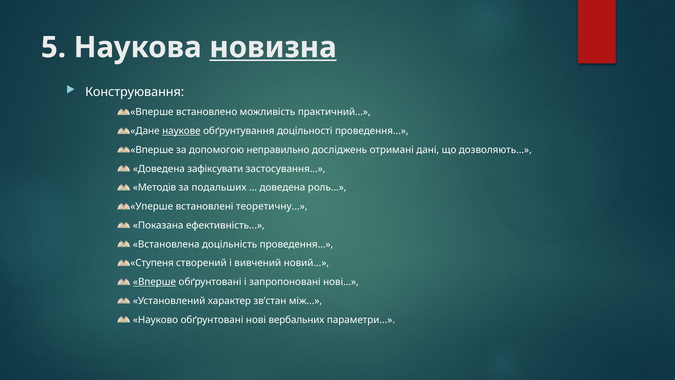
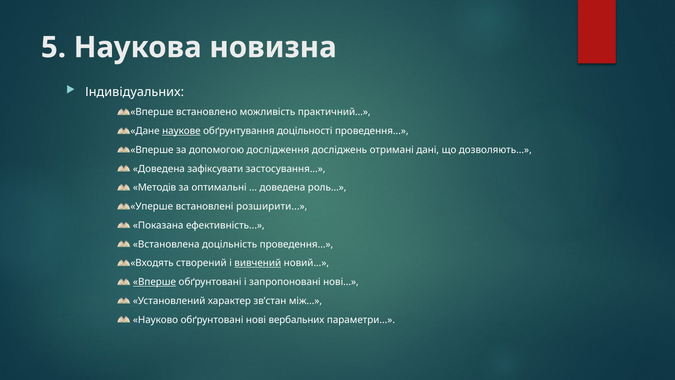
новизна underline: present -> none (273, 47)
Конструювання: Конструювання -> Індивідуальних (135, 92)
неправильно: неправильно -> дослідження (278, 150)
подальших: подальших -> оптимальні (219, 188)
теоретичну: теоретичну -> розширити (272, 206)
Ступеня: Ступеня -> Входять (152, 263)
вивчений underline: none -> present (258, 263)
